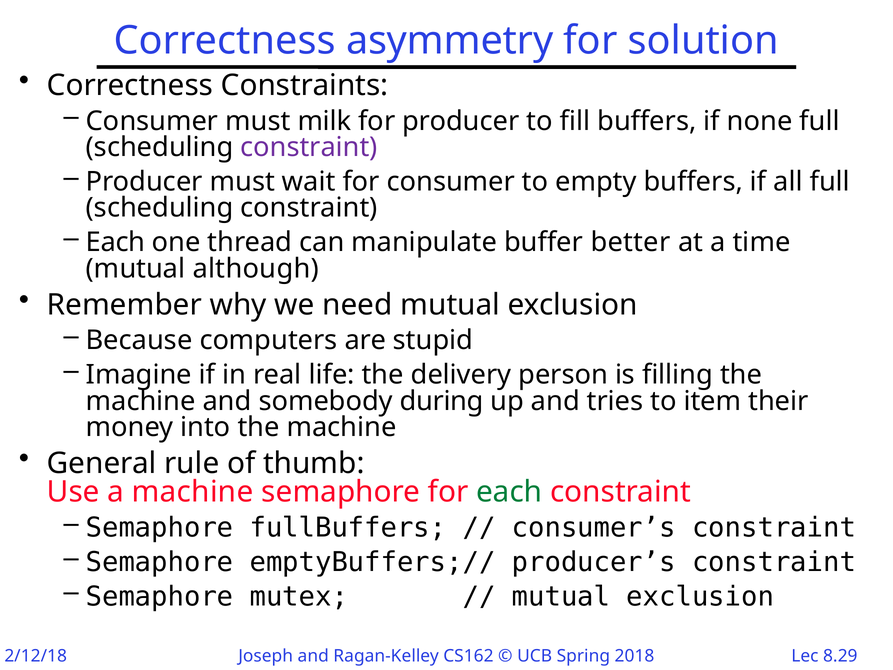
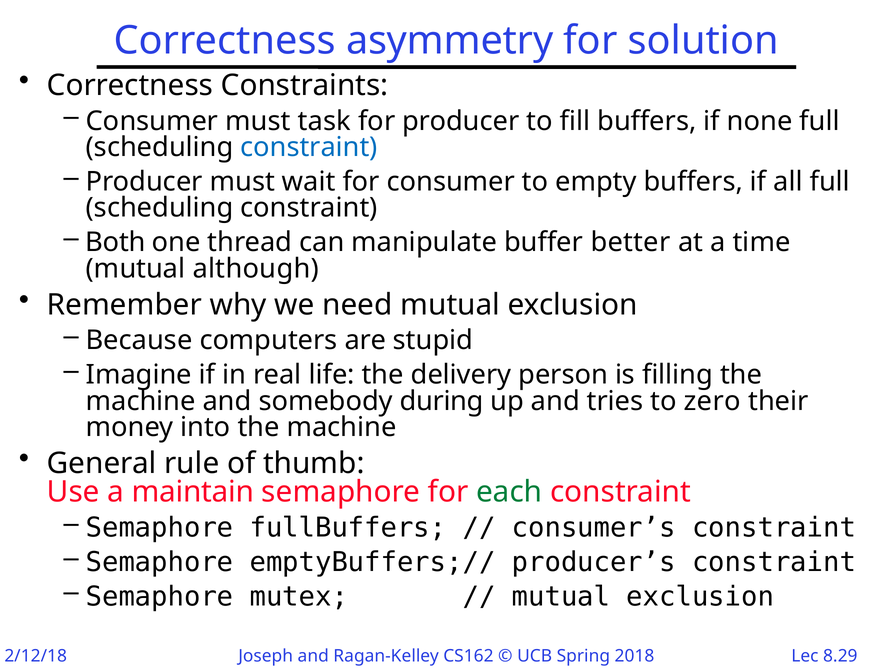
milk: milk -> task (324, 121)
constraint colour: purple -> blue (309, 147)
Each: Each -> Both (116, 242)
item: item -> zero (712, 401)
a machine: machine -> maintain (193, 492)
